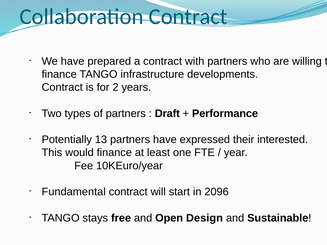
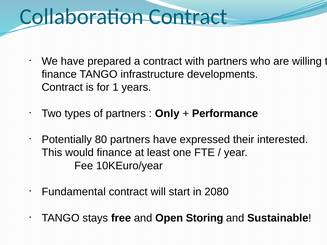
2: 2 -> 1 (115, 87)
Draft: Draft -> Only (167, 114)
13: 13 -> 80 (101, 140)
2096: 2096 -> 2080 (217, 192)
Design: Design -> Storing (205, 218)
